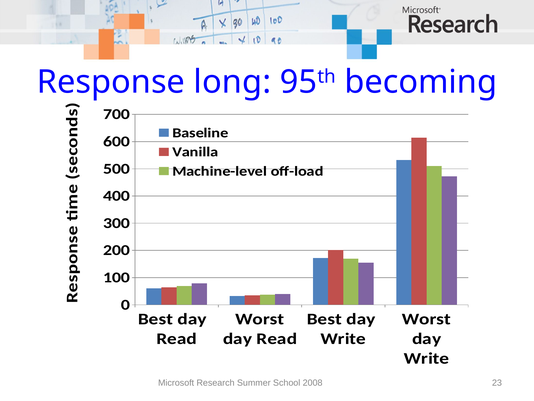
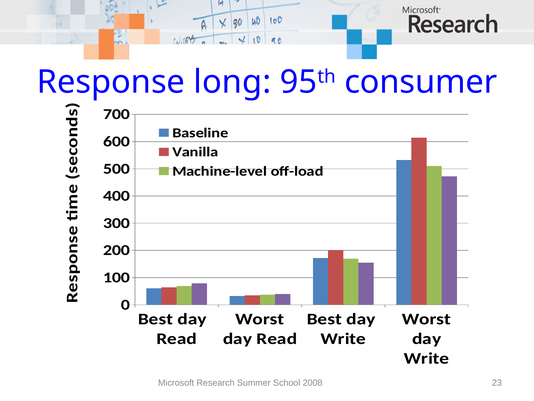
becoming: becoming -> consumer (421, 82)
